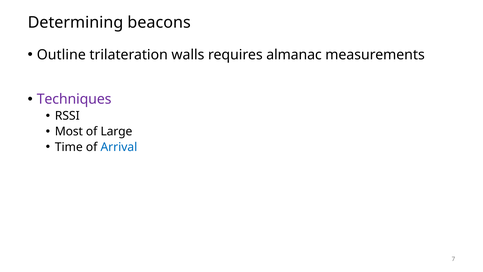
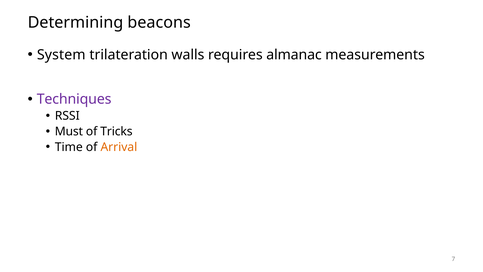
Outline: Outline -> System (61, 55)
Most: Most -> Must (69, 131)
Large: Large -> Tricks (116, 131)
Arrival colour: blue -> orange (119, 147)
